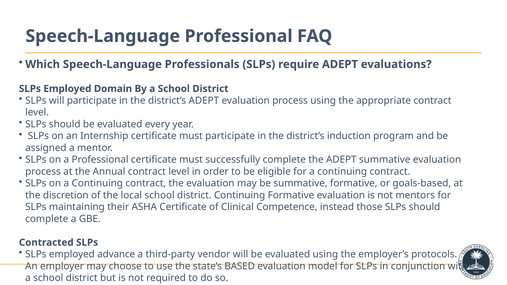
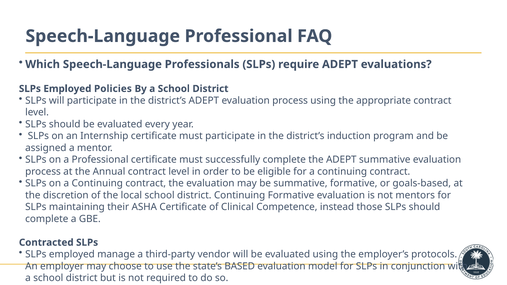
Domain: Domain -> Policies (113, 89)
advance: advance -> manage (116, 254)
